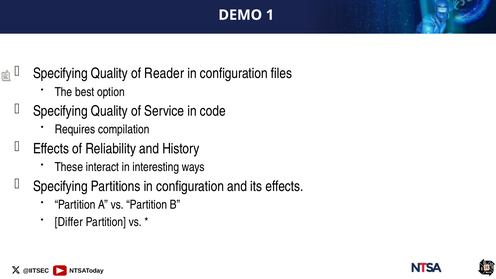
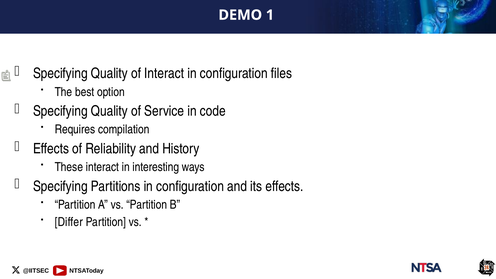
of Reader: Reader -> Interact (164, 73)
